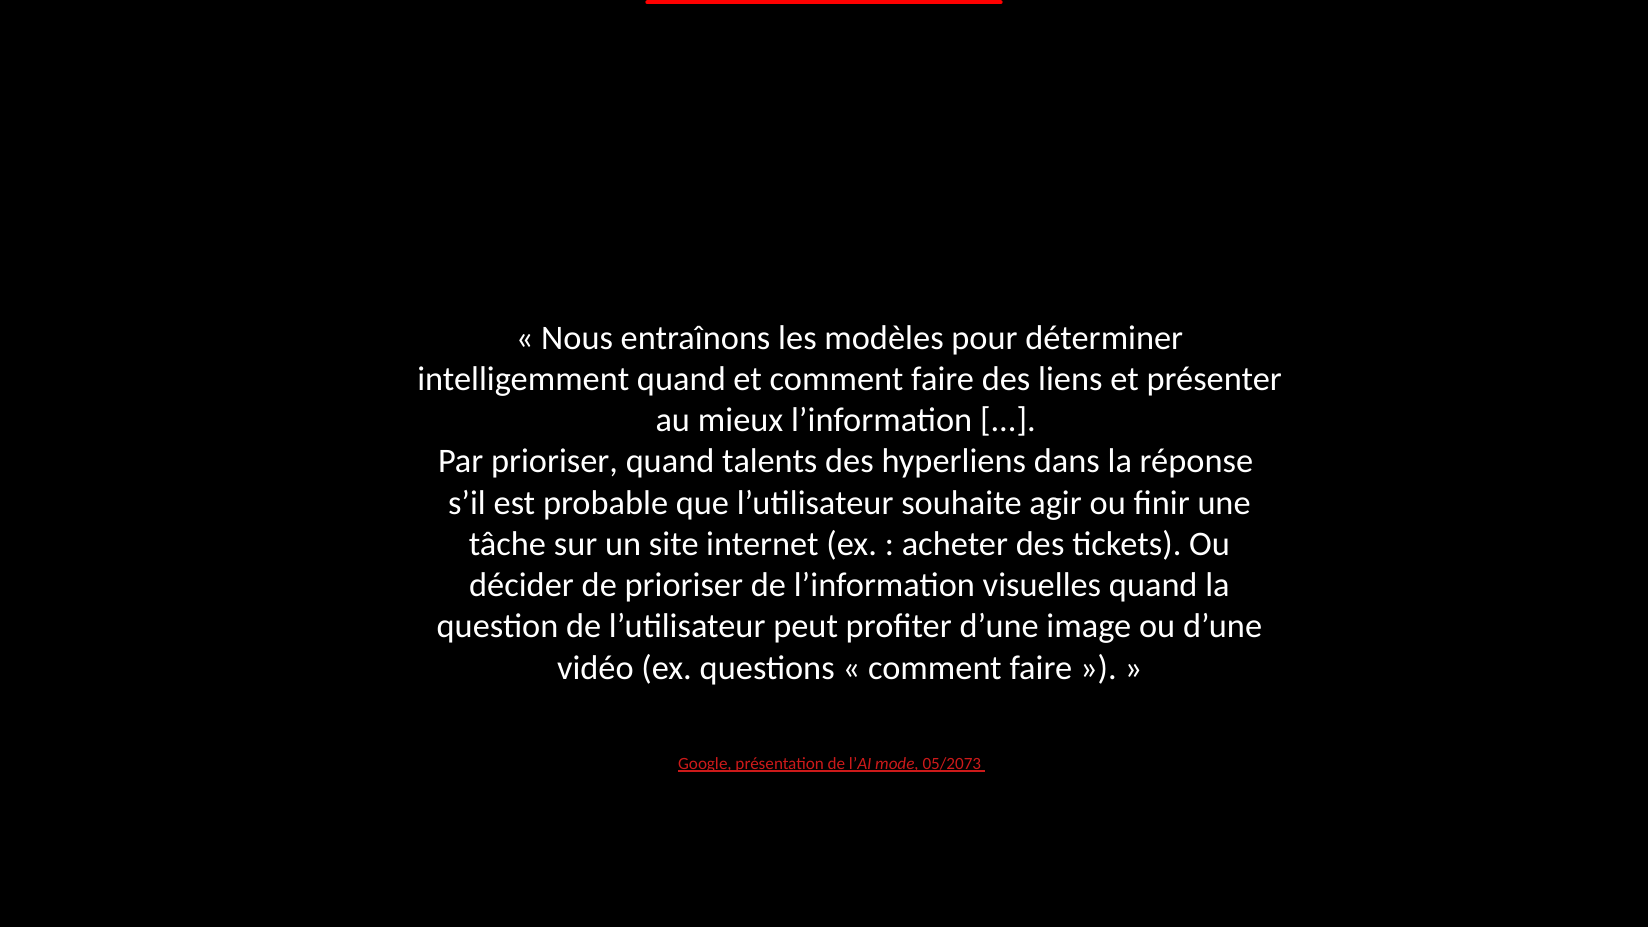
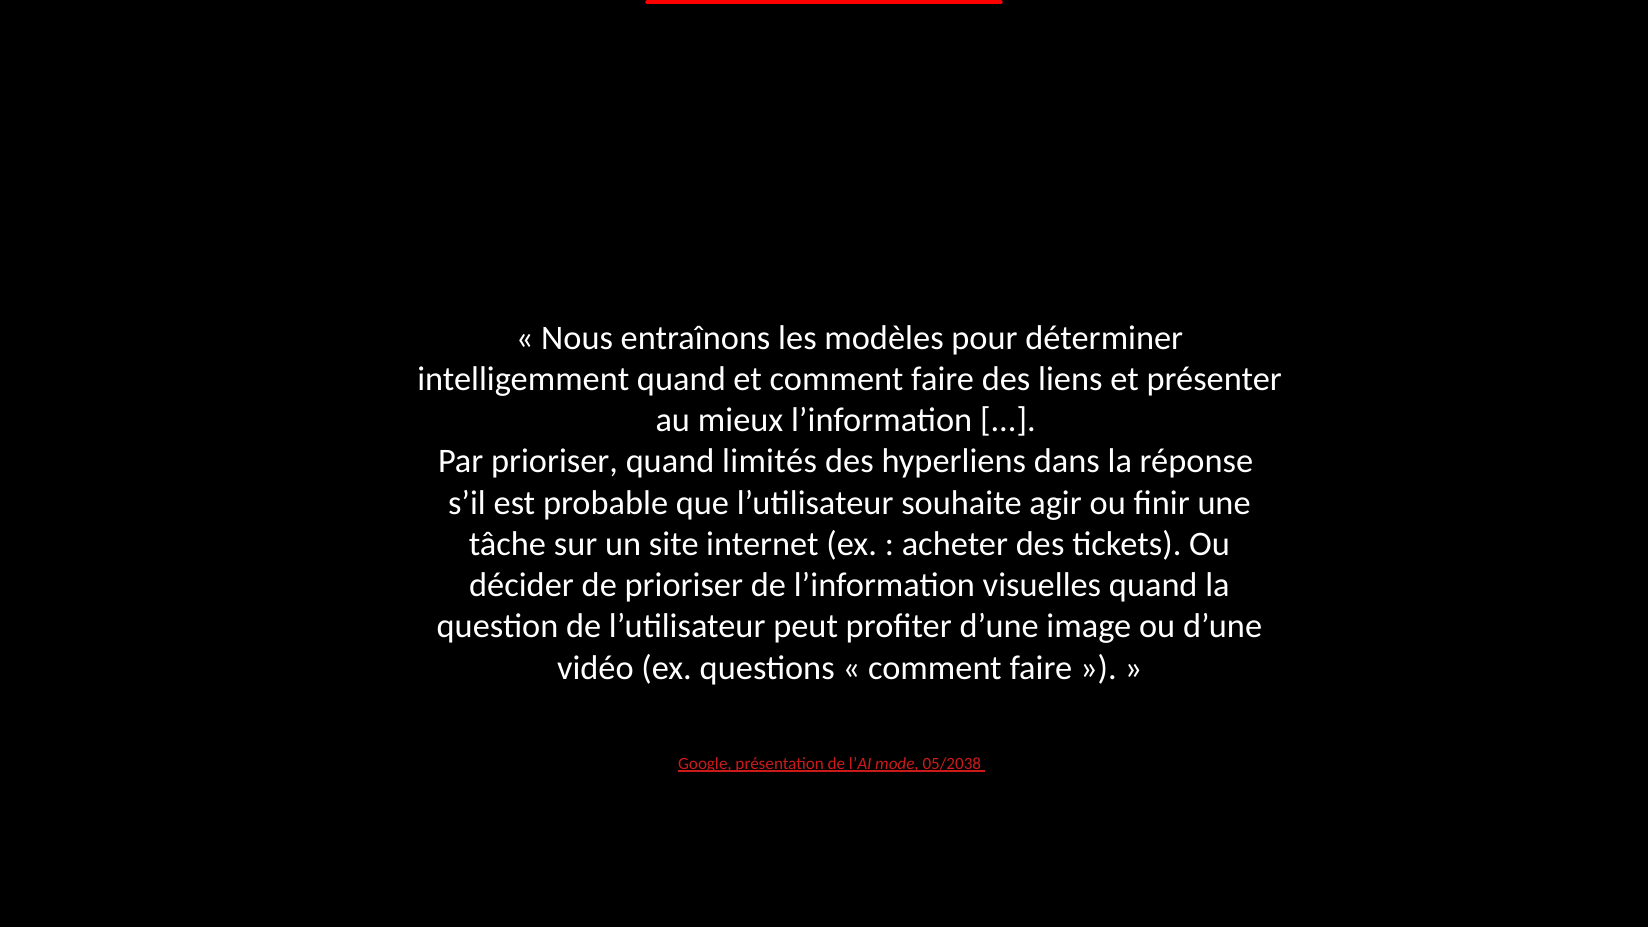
talents: talents -> limités (770, 462)
05/2073: 05/2073 -> 05/2038 (952, 763)
